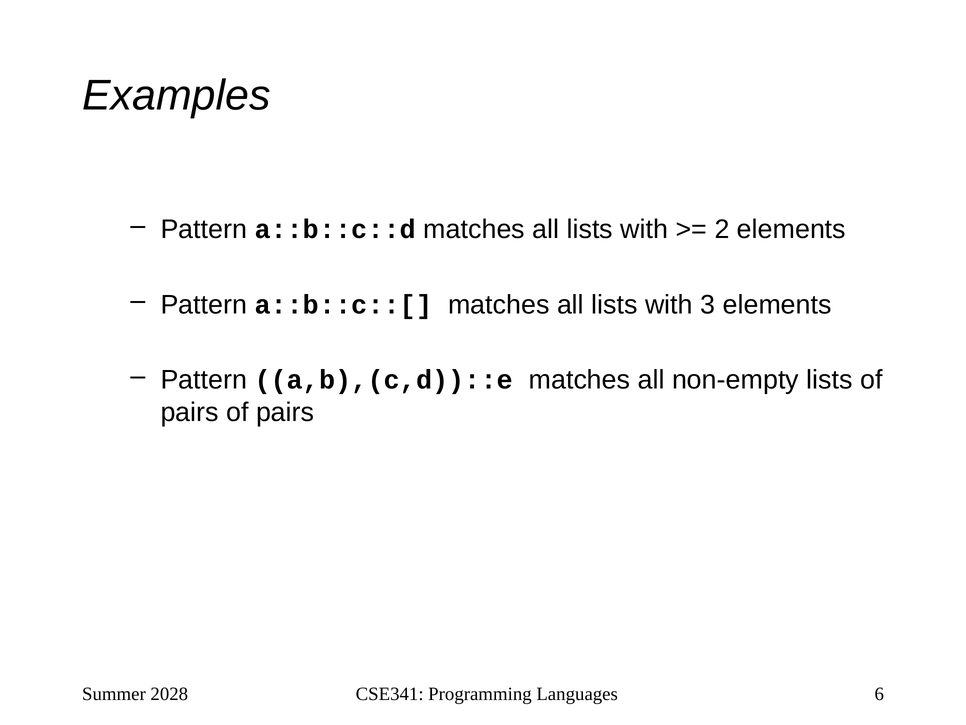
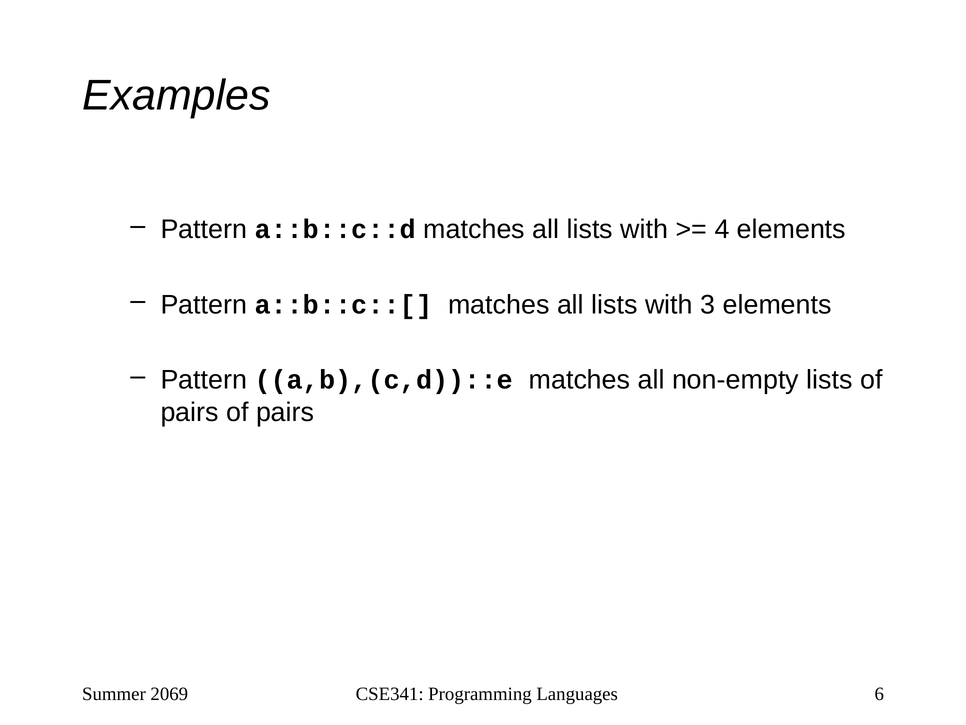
2: 2 -> 4 (722, 229)
2028: 2028 -> 2069 (169, 694)
